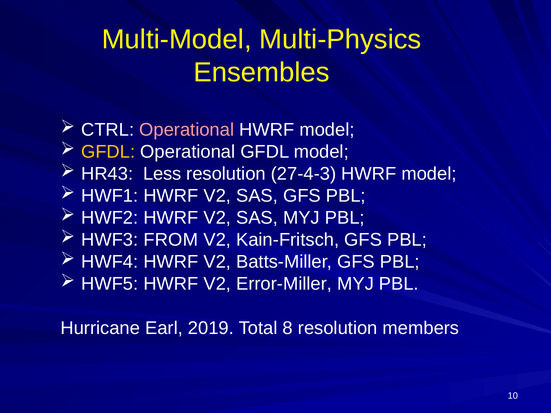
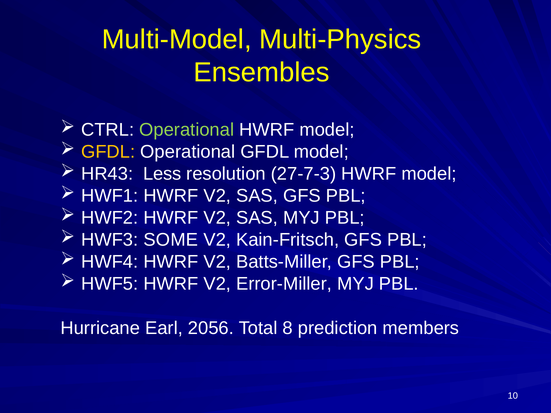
Operational colour: pink -> light green (187, 130)
27-4-3: 27-4-3 -> 27-7-3 (304, 174)
FROM: FROM -> SOME (171, 240)
2019: 2019 -> 2056 (211, 328)
8 resolution: resolution -> prediction (338, 328)
